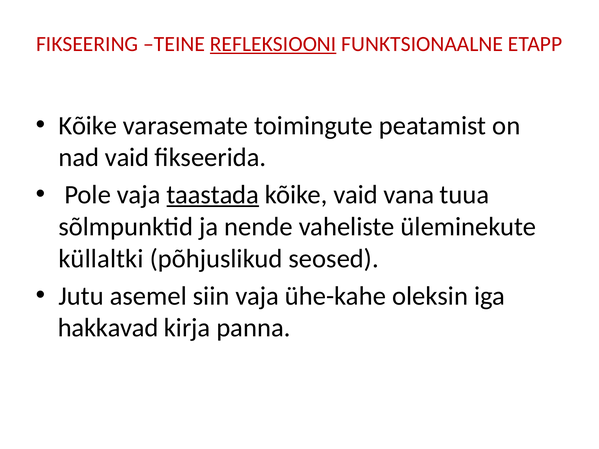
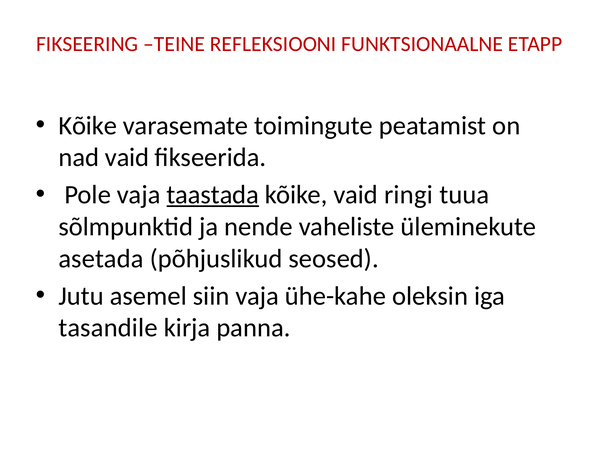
REFLEKSIOONI underline: present -> none (273, 44)
vana: vana -> ringi (409, 195)
küllaltki: küllaltki -> asetada (101, 259)
hakkavad: hakkavad -> tasandile (108, 328)
